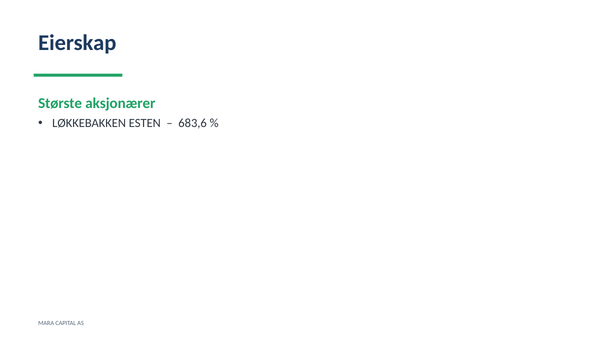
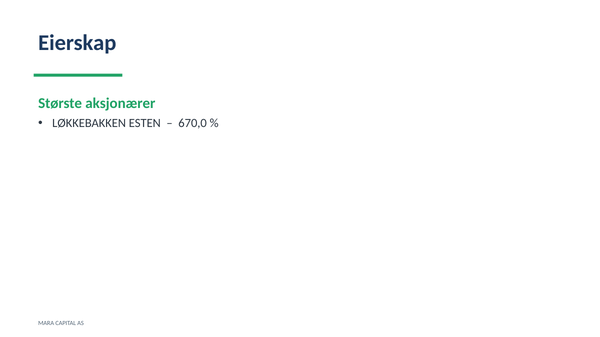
683,6: 683,6 -> 670,0 (193, 123)
